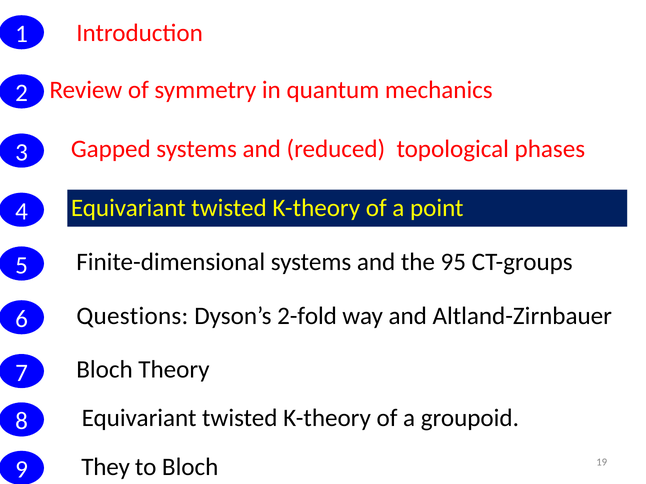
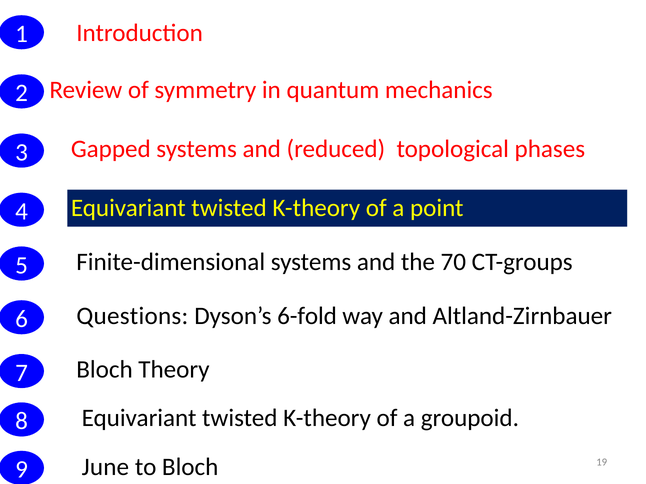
95: 95 -> 70 (453, 262)
2-fold: 2-fold -> 6-fold (307, 316)
They: They -> June (105, 468)
